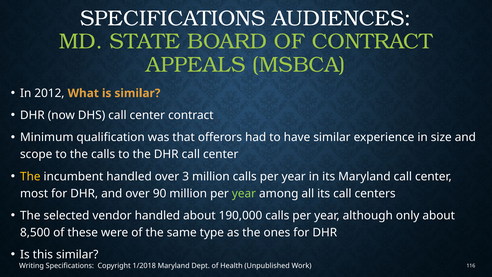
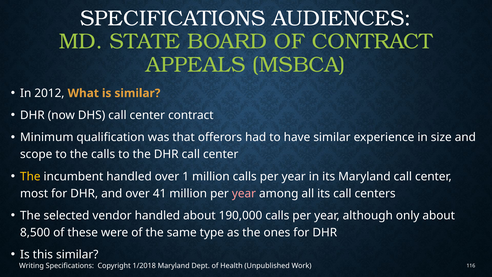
3: 3 -> 1 (186, 176)
90: 90 -> 41 (160, 193)
year colour: light green -> pink (244, 193)
